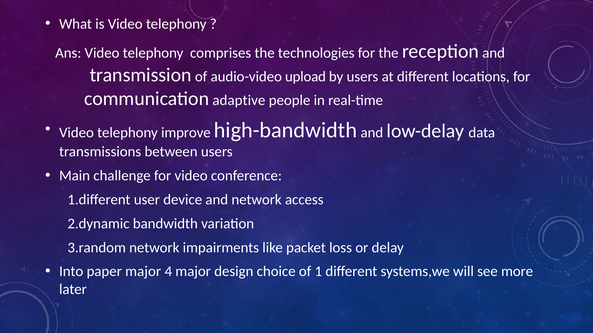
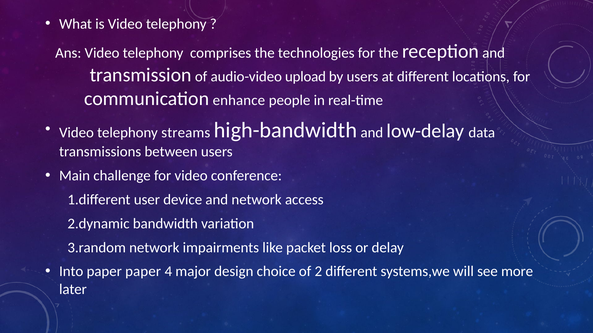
adaptive: adaptive -> enhance (239, 100)
improve: improve -> streams (186, 133)
paper major: major -> paper (143, 272)
1: 1 -> 2 (318, 272)
